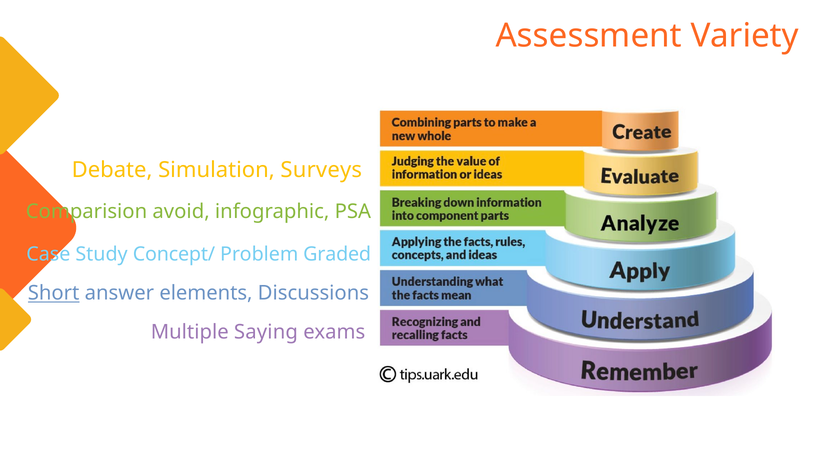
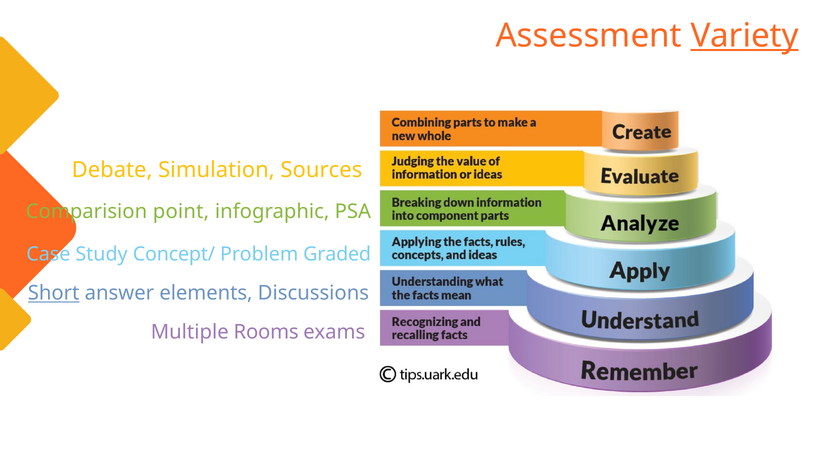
Variety underline: none -> present (745, 35)
Surveys: Surveys -> Sources (321, 170)
avoid: avoid -> point (181, 211)
Saying: Saying -> Rooms (266, 332)
